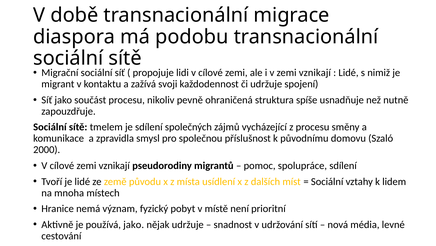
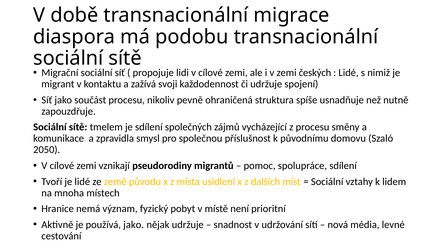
v zemi vznikají: vznikají -> českých (315, 73)
2000: 2000 -> 2050 (47, 149)
